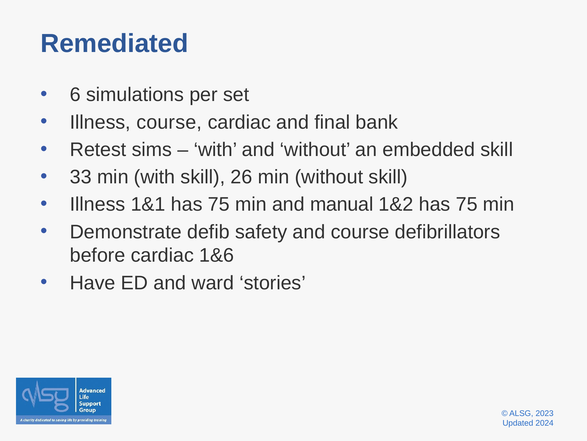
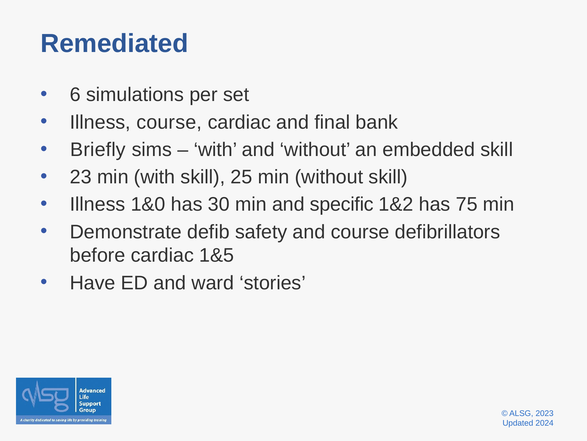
Retest: Retest -> Briefly (98, 149)
33: 33 -> 23 (81, 177)
26: 26 -> 25 (241, 177)
1&1: 1&1 -> 1&0 (148, 204)
75: 75 -> 30 (219, 204)
manual: manual -> specific (342, 204)
1&6: 1&6 -> 1&5 (217, 255)
